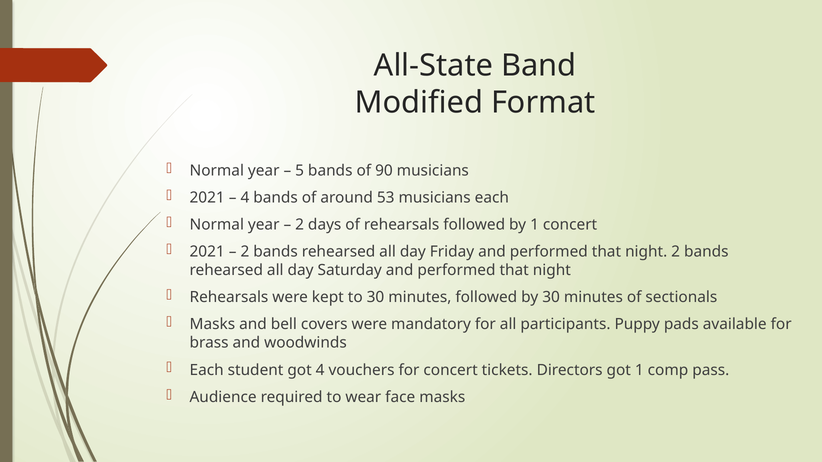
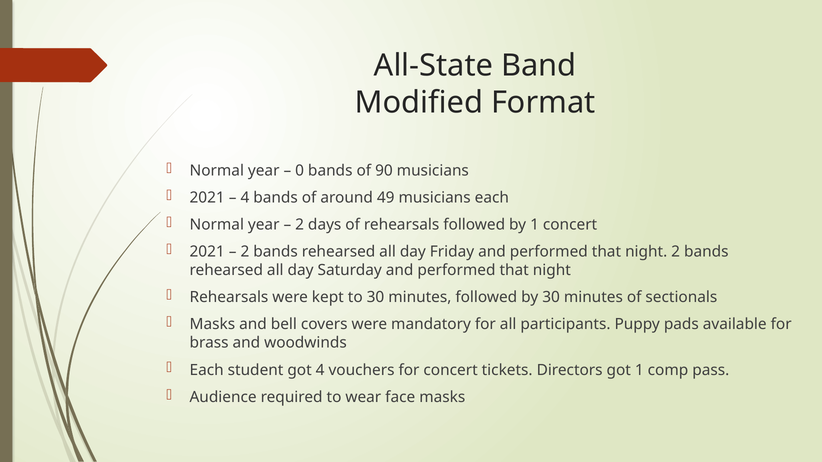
5: 5 -> 0 (300, 171)
53: 53 -> 49 (386, 198)
